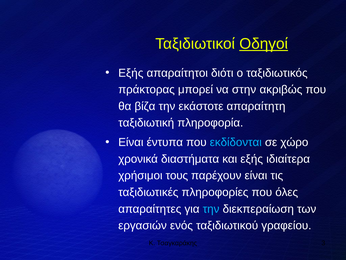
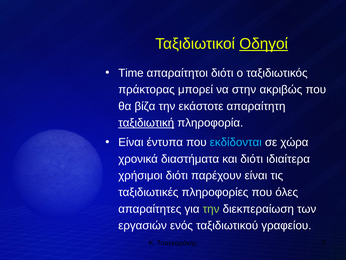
Εξής: Εξής -> Time (131, 73)
ταξιδιωτική underline: none -> present (146, 123)
χώρο: χώρο -> χώρα (294, 142)
και εξής: εξής -> διότι (252, 159)
χρήσιμοι τους: τους -> διότι (177, 175)
την colour: light blue -> light green (211, 209)
